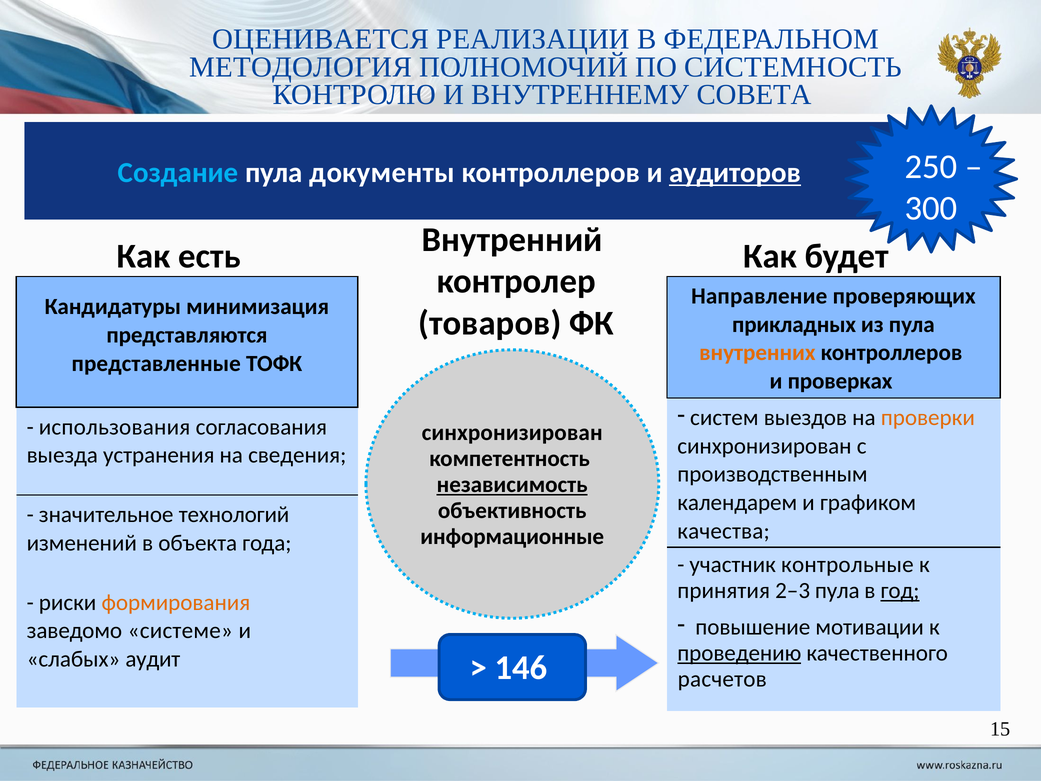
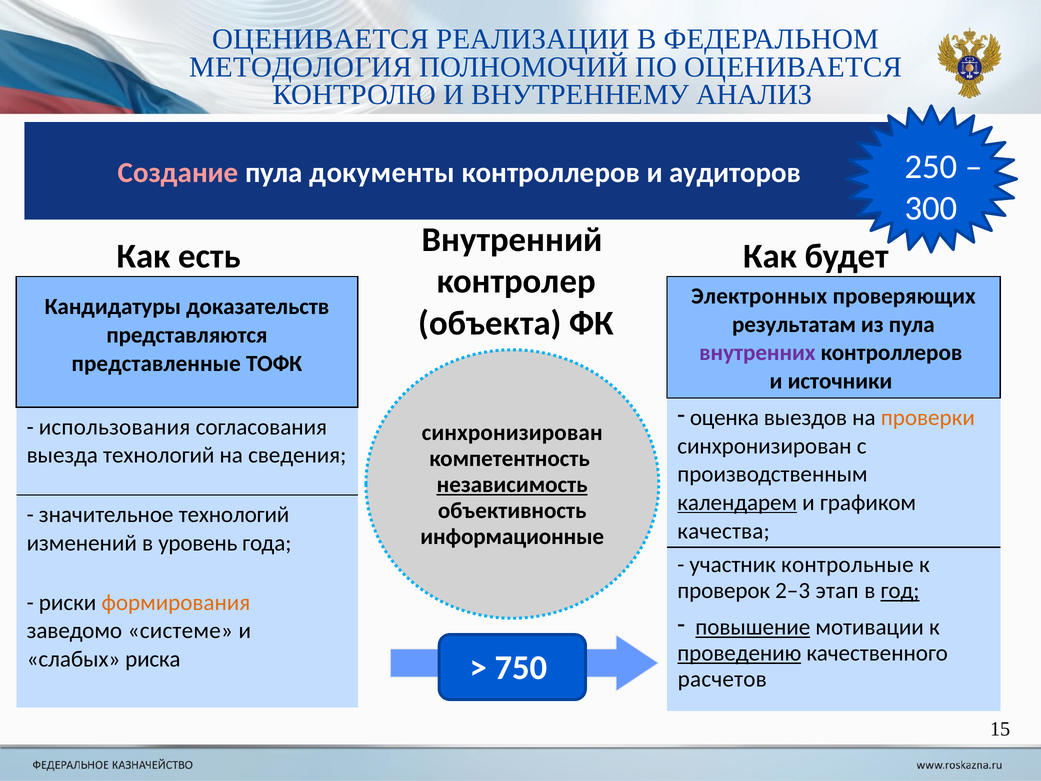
ПО СИСТЕМНОСТЬ: СИСТЕМНОСТЬ -> ОЦЕНИВАЕТСЯ (793, 67)
СОВЕТА: СОВЕТА -> АНАЛИЗ (754, 95)
Создание colour: light blue -> pink (178, 173)
аудиторов underline: present -> none (735, 173)
Направление: Направление -> Электронных (759, 296)
минимизация: минимизация -> доказательств (258, 307)
товаров: товаров -> объекта (490, 323)
прикладных: прикладных -> результатам (794, 324)
внутренних colour: orange -> purple (757, 353)
проверках: проверках -> источники (840, 381)
систем: систем -> оценка (724, 418)
выезда устранения: устранения -> технологий (159, 455)
календарем underline: none -> present (737, 502)
объекта: объекта -> уровень (198, 543)
принятия: принятия -> проверок (724, 591)
2–3 пула: пула -> этап (837, 591)
повышение underline: none -> present (753, 627)
аудит: аудит -> риска (153, 659)
146: 146 -> 750 (521, 667)
